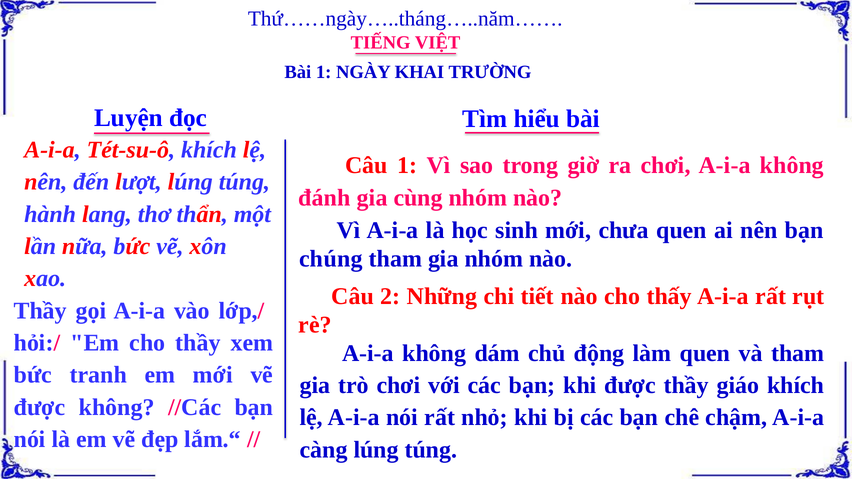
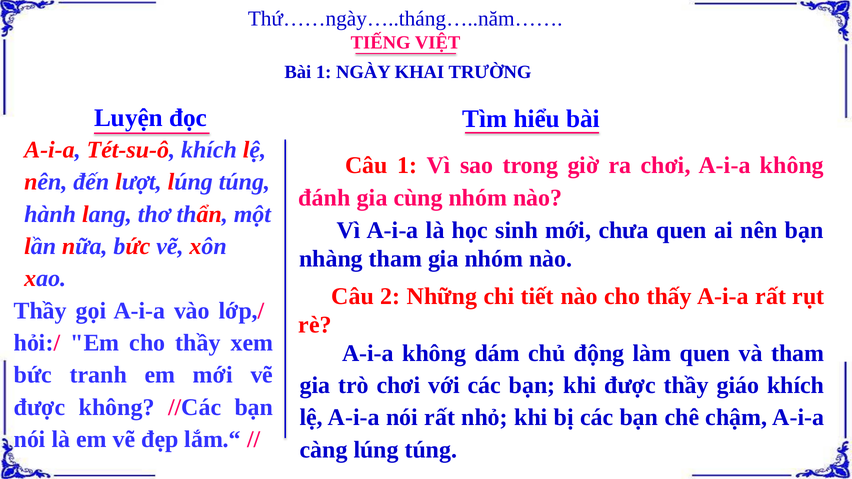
chúng: chúng -> nhàng (331, 259)
